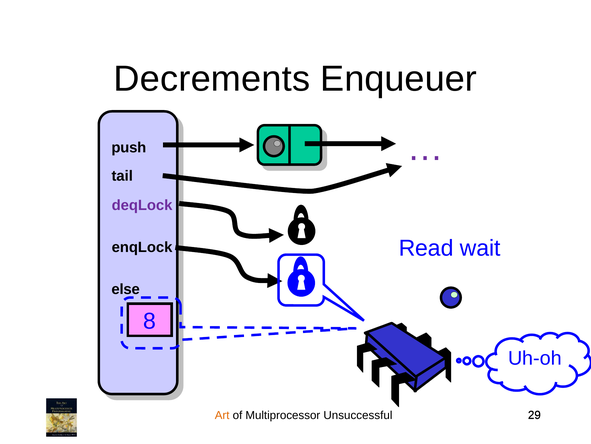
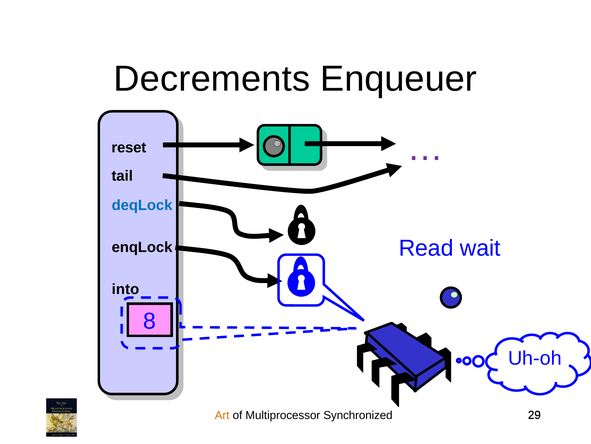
push: push -> reset (129, 147)
deqLock colour: purple -> blue (142, 205)
else: else -> into (125, 289)
Unsuccessful: Unsuccessful -> Synchronized (358, 415)
